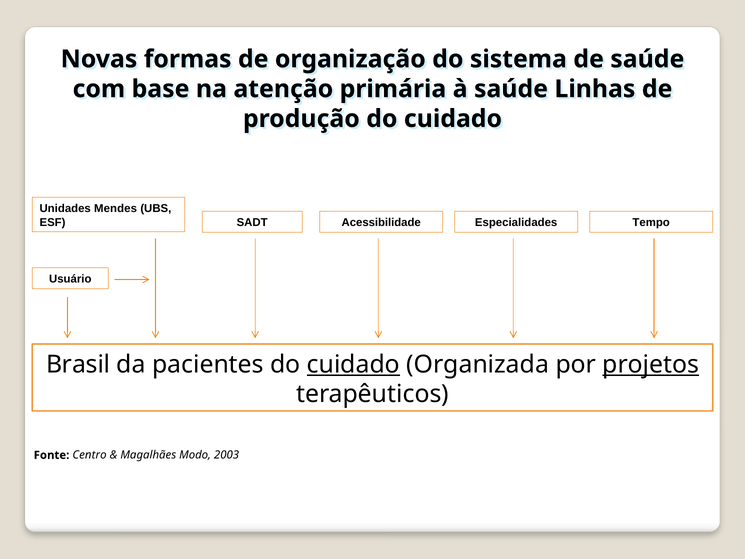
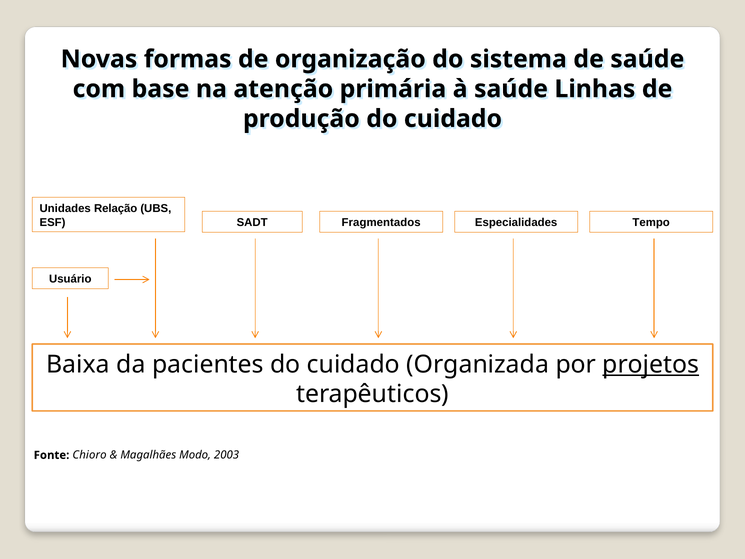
Mendes: Mendes -> Relação (116, 209)
Acessibilidade: Acessibilidade -> Fragmentados (381, 222)
Brasil: Brasil -> Baixa (78, 364)
cuidado underline: present -> none (353, 364)
Centro: Centro -> Chioro (90, 455)
